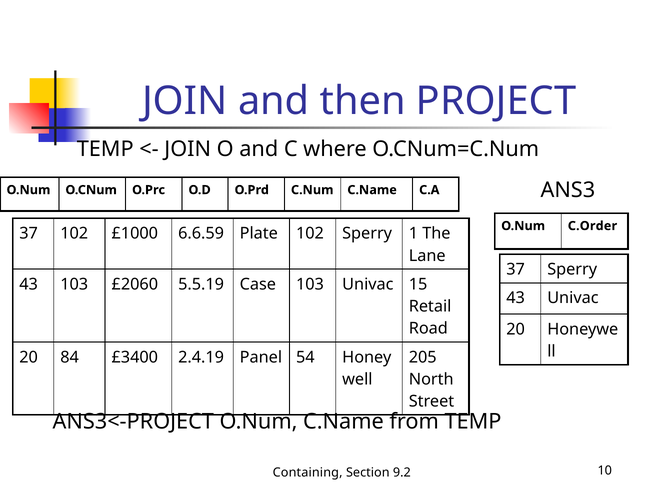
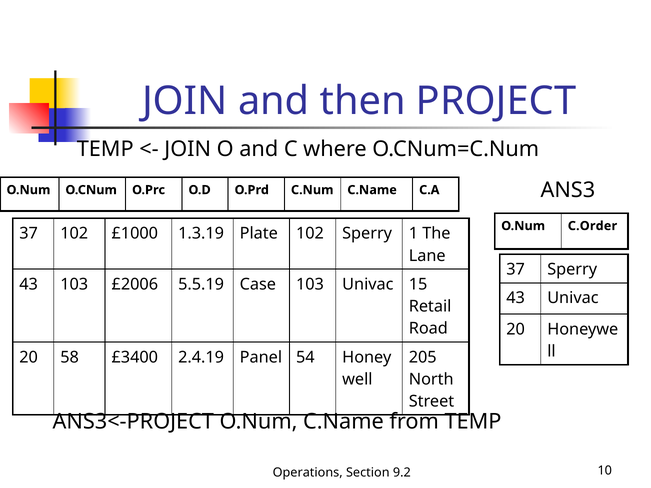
6.6.59: 6.6.59 -> 1.3.19 (201, 234)
£2060: £2060 -> £2006 (135, 284)
84: 84 -> 58 (70, 357)
Containing: Containing -> Operations (308, 473)
